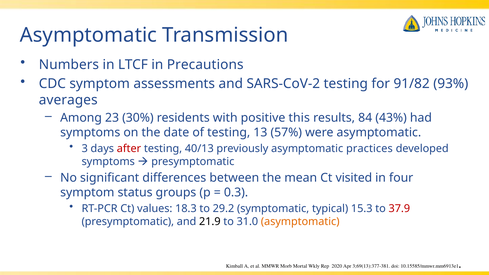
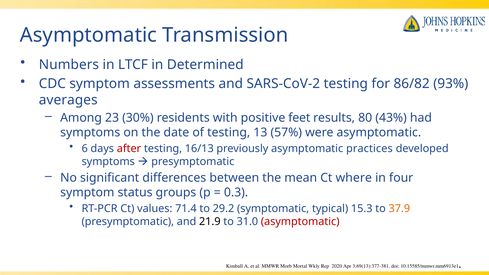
Precautions: Precautions -> Determined (205, 65)
91/82: 91/82 -> 86/82 (412, 84)
this: this -> feet (299, 118)
84: 84 -> 80 (365, 118)
3: 3 -> 6 (85, 148)
40/13: 40/13 -> 16/13 (199, 148)
visited: visited -> where (354, 178)
18.3: 18.3 -> 71.4 (186, 209)
37.9 colour: red -> orange (399, 209)
asymptomatic colour: orange -> red (300, 222)
